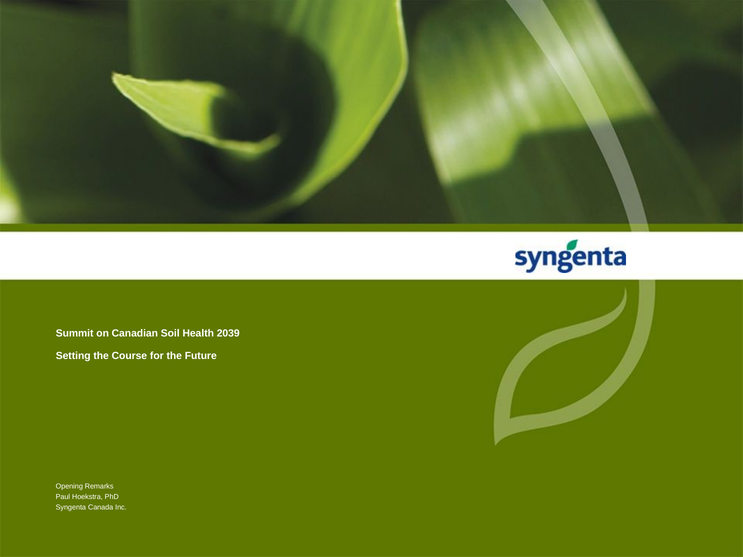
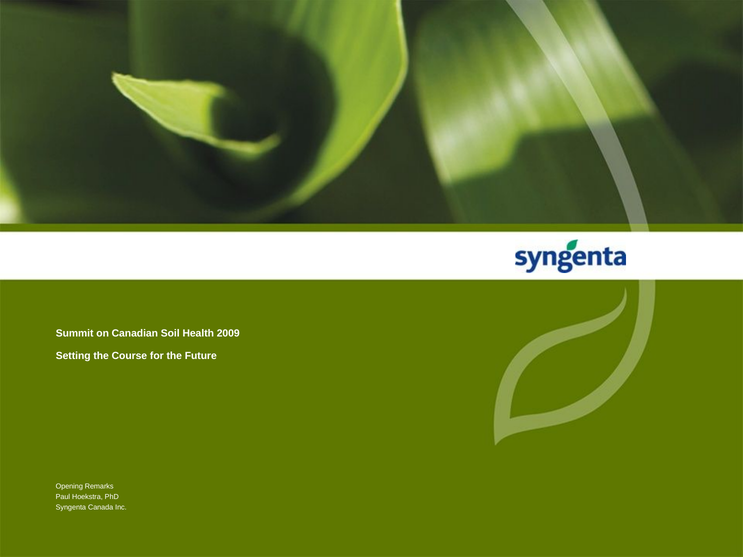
2039: 2039 -> 2009 (228, 333)
